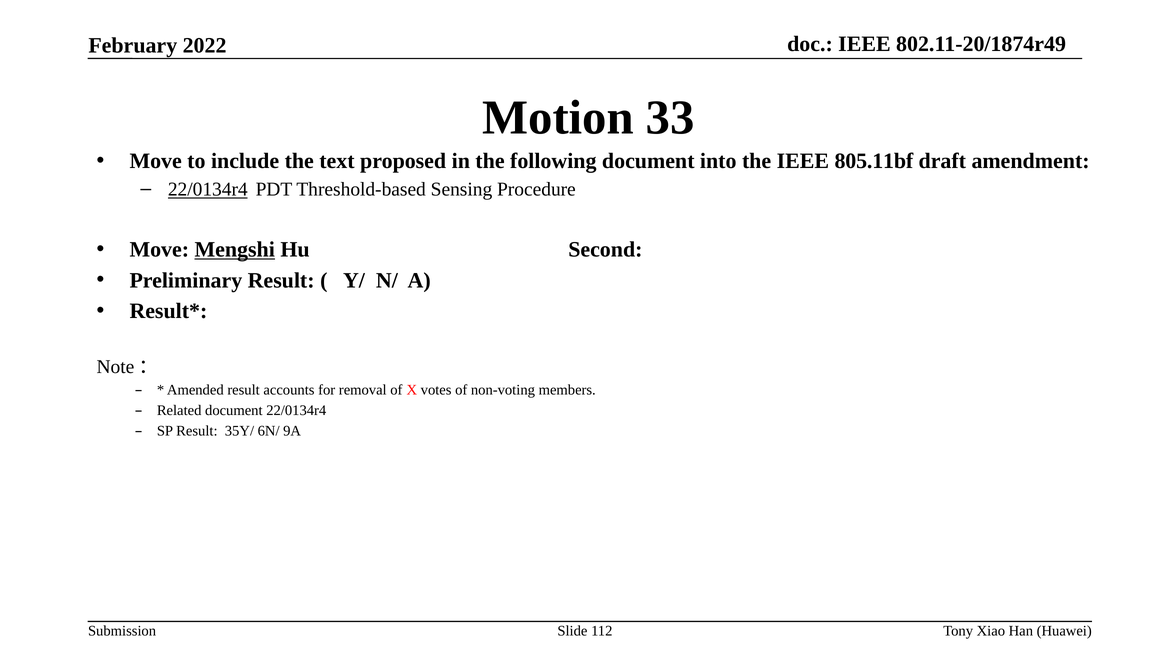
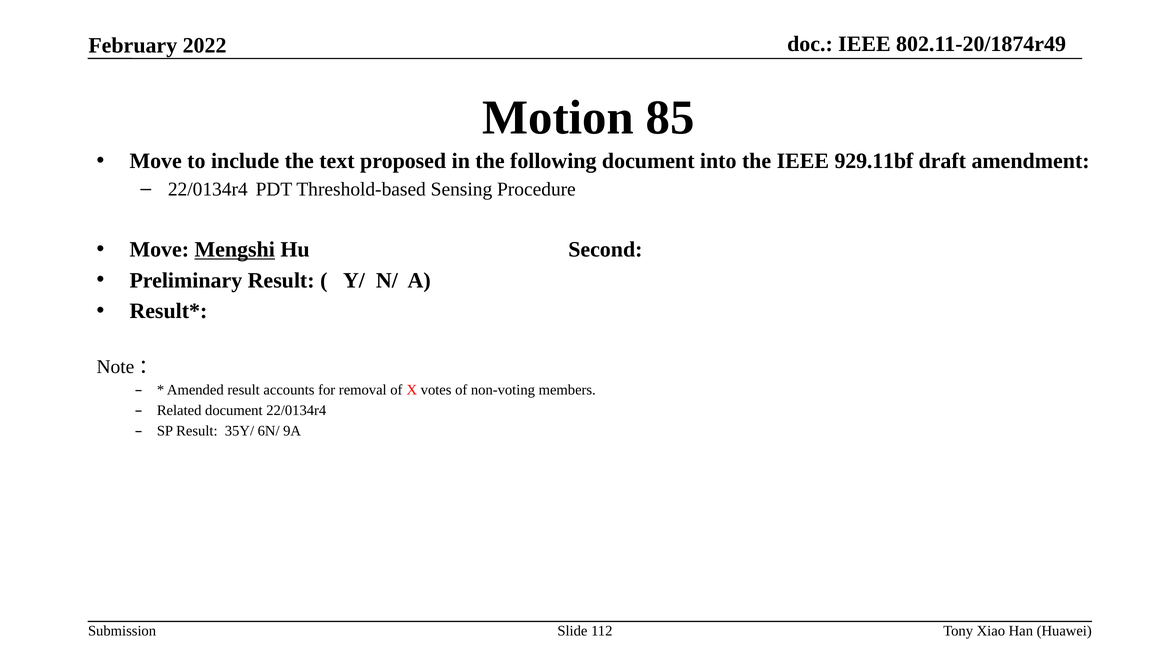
33: 33 -> 85 (670, 118)
805.11bf: 805.11bf -> 929.11bf (874, 161)
22/0134r4 underline: present -> none (208, 190)
